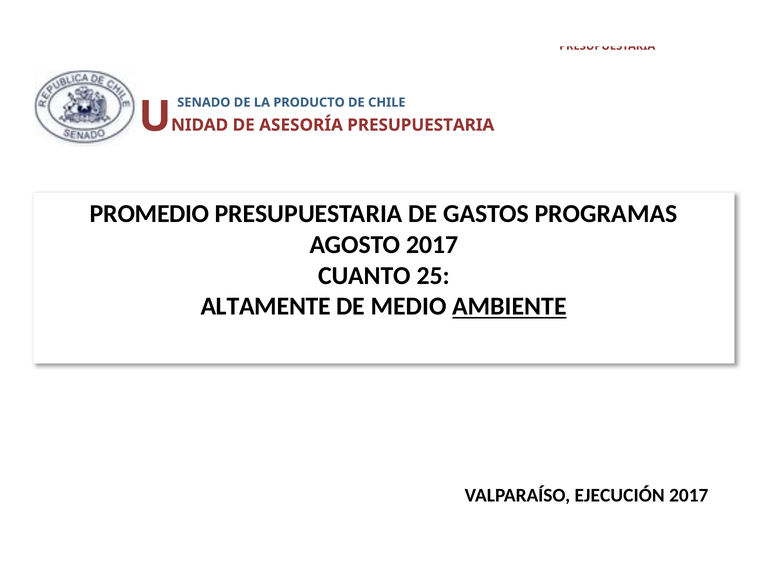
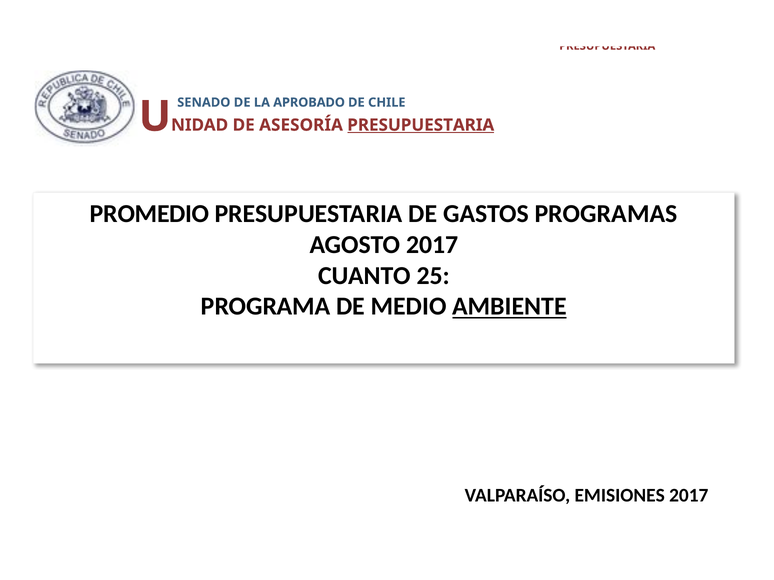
PRODUCTO: PRODUCTO -> APROBADO (309, 103)
PRESUPUESTARIA underline: none -> present (421, 125)
ALTAMENTE: ALTAMENTE -> PROGRAMA (266, 307)
EJECUCIÓN: EJECUCIÓN -> EMISIONES (620, 496)
